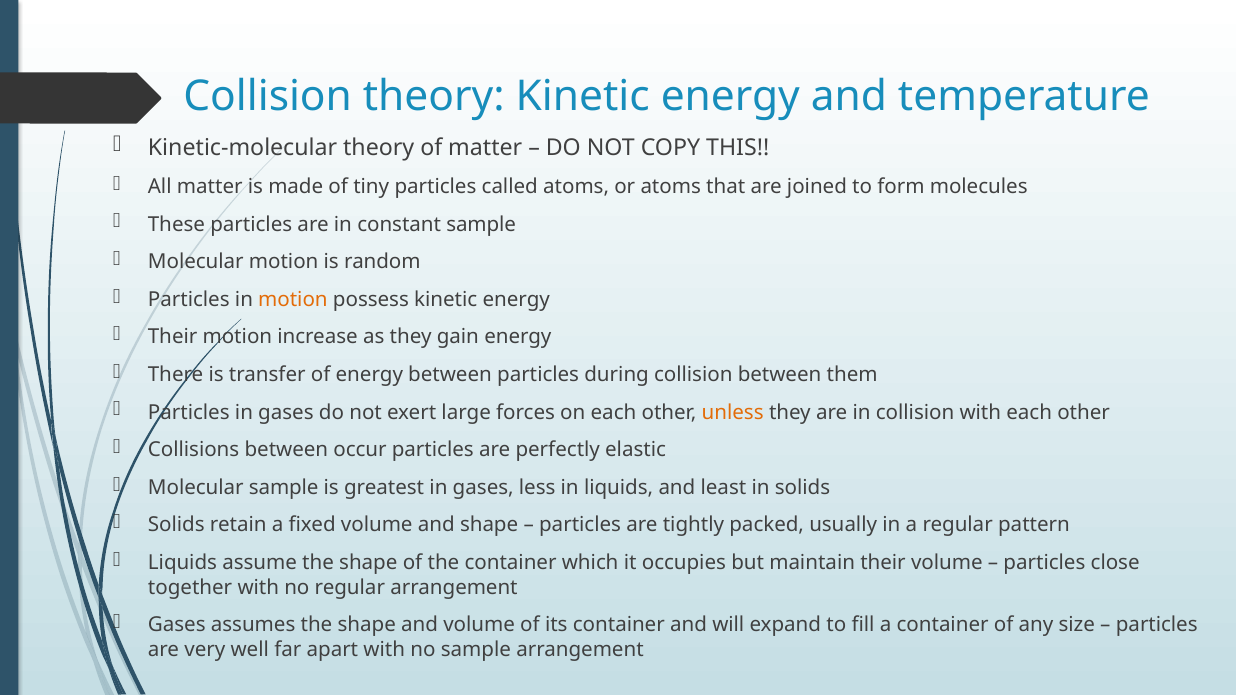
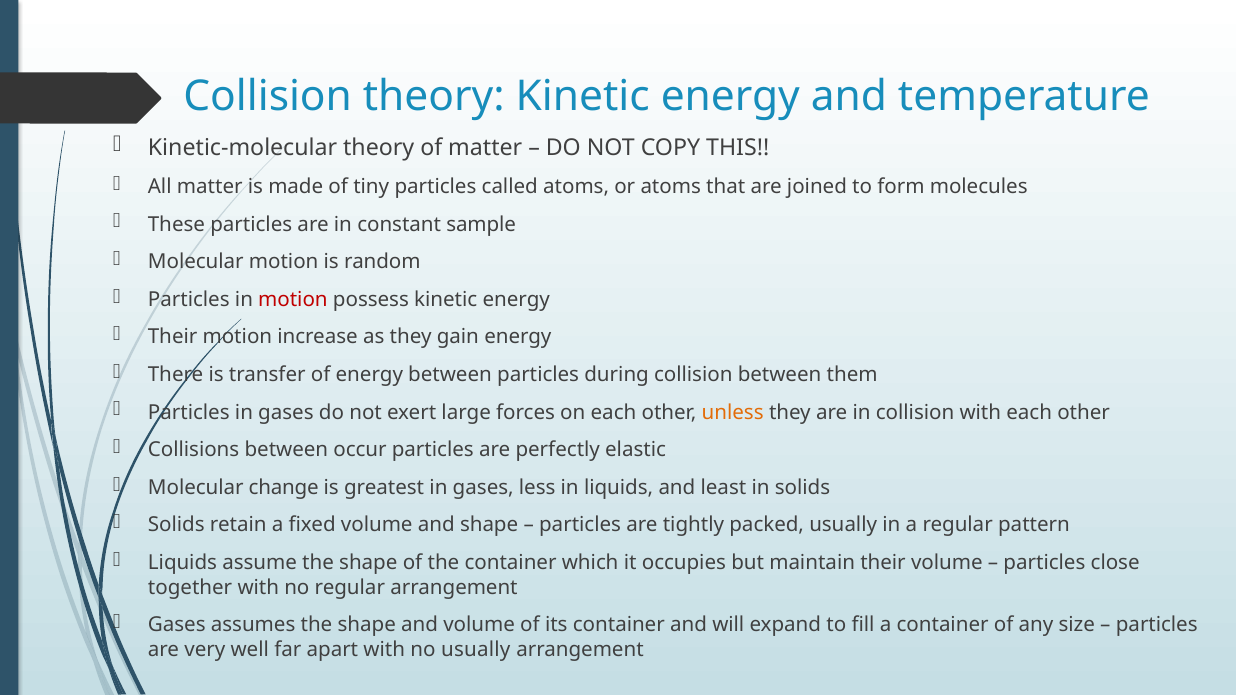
motion colour: orange -> red (293, 300)
Molecular sample: sample -> change (284, 488)
no sample: sample -> usually (476, 650)
